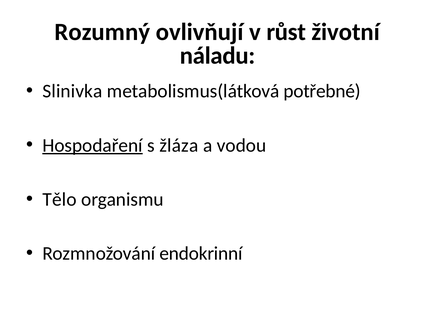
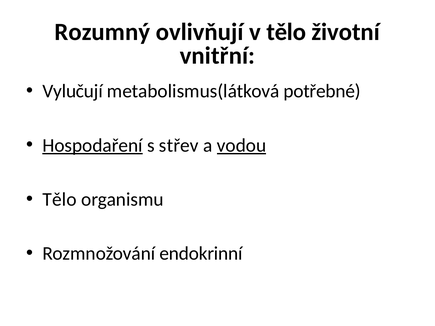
v růst: růst -> tělo (286, 32)
náladu: náladu -> vnitřní (217, 56)
Slinivka: Slinivka -> Vylučují (73, 91)
žláza: žláza -> střev (179, 145)
vodou underline: none -> present (242, 145)
